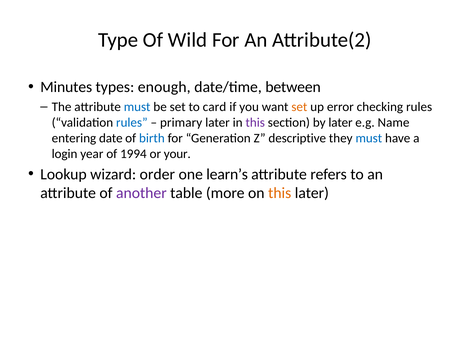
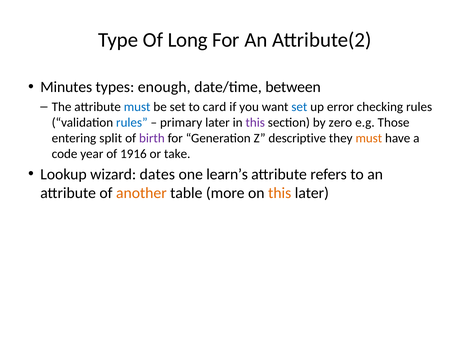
Wild: Wild -> Long (188, 40)
set colour: orange -> blue (299, 107)
by later: later -> zero (340, 123)
Name: Name -> Those (394, 123)
date: date -> split (111, 138)
birth colour: blue -> purple (152, 138)
must colour: blue -> orange (369, 138)
login: login -> code (65, 154)
1994: 1994 -> 1916 (133, 154)
your: your -> take (177, 154)
order: order -> dates (157, 175)
another colour: purple -> orange (141, 193)
